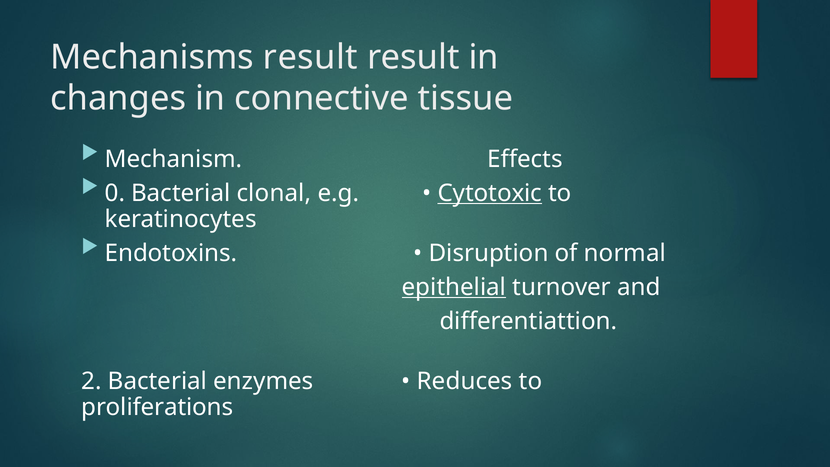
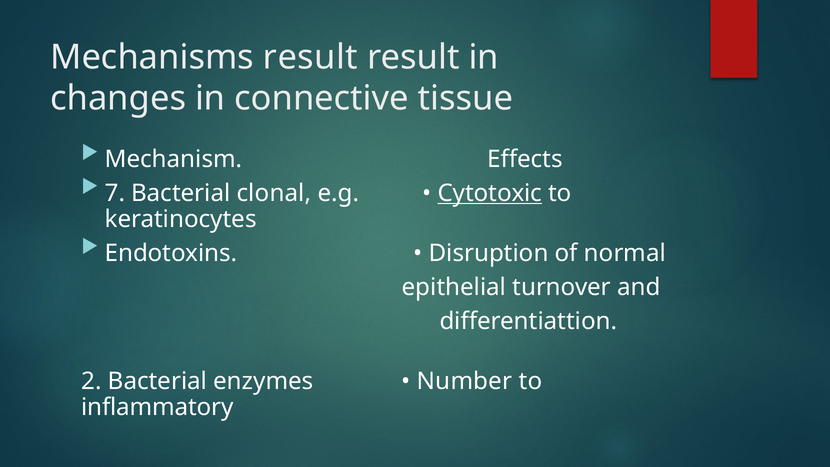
0: 0 -> 7 (115, 193)
epithelial underline: present -> none (454, 287)
Reduces: Reduces -> Number (465, 381)
proliferations: proliferations -> inflammatory (157, 407)
